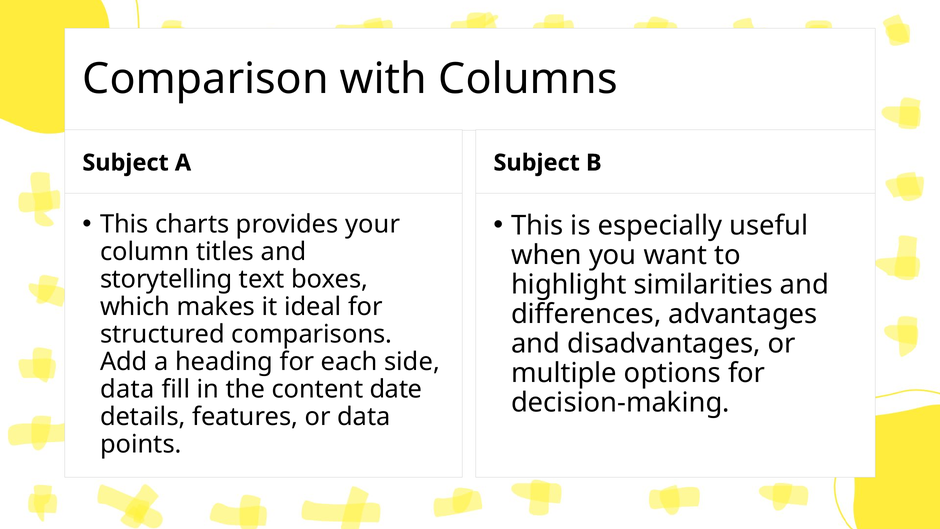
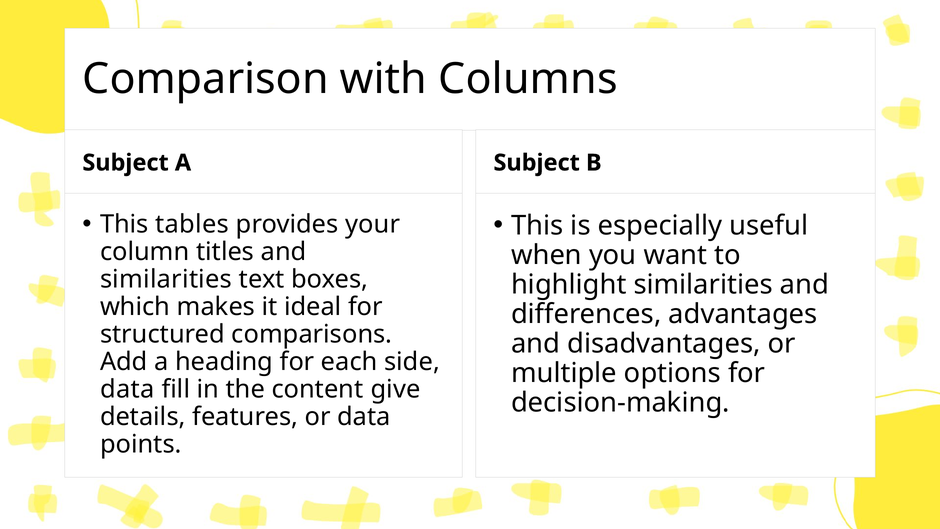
charts: charts -> tables (192, 224)
storytelling: storytelling -> similarities (166, 279)
date: date -> give (396, 389)
